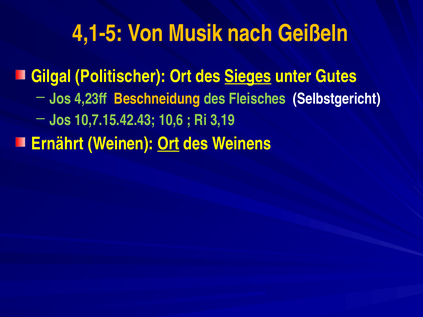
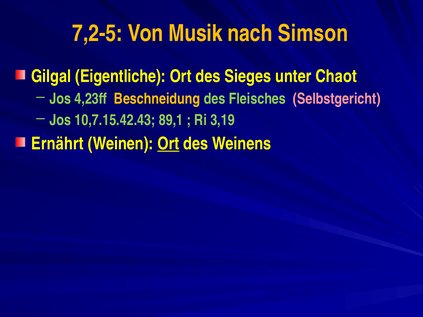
4,1-5: 4,1-5 -> 7,2-5 (97, 34)
Geißeln: Geißeln -> Simson (313, 34)
Politischer: Politischer -> Eigentliche (121, 76)
Sieges underline: present -> none (248, 76)
Gutes: Gutes -> Chaot (336, 76)
Selbstgericht colour: white -> pink (337, 99)
10,6: 10,6 -> 89,1 (171, 120)
